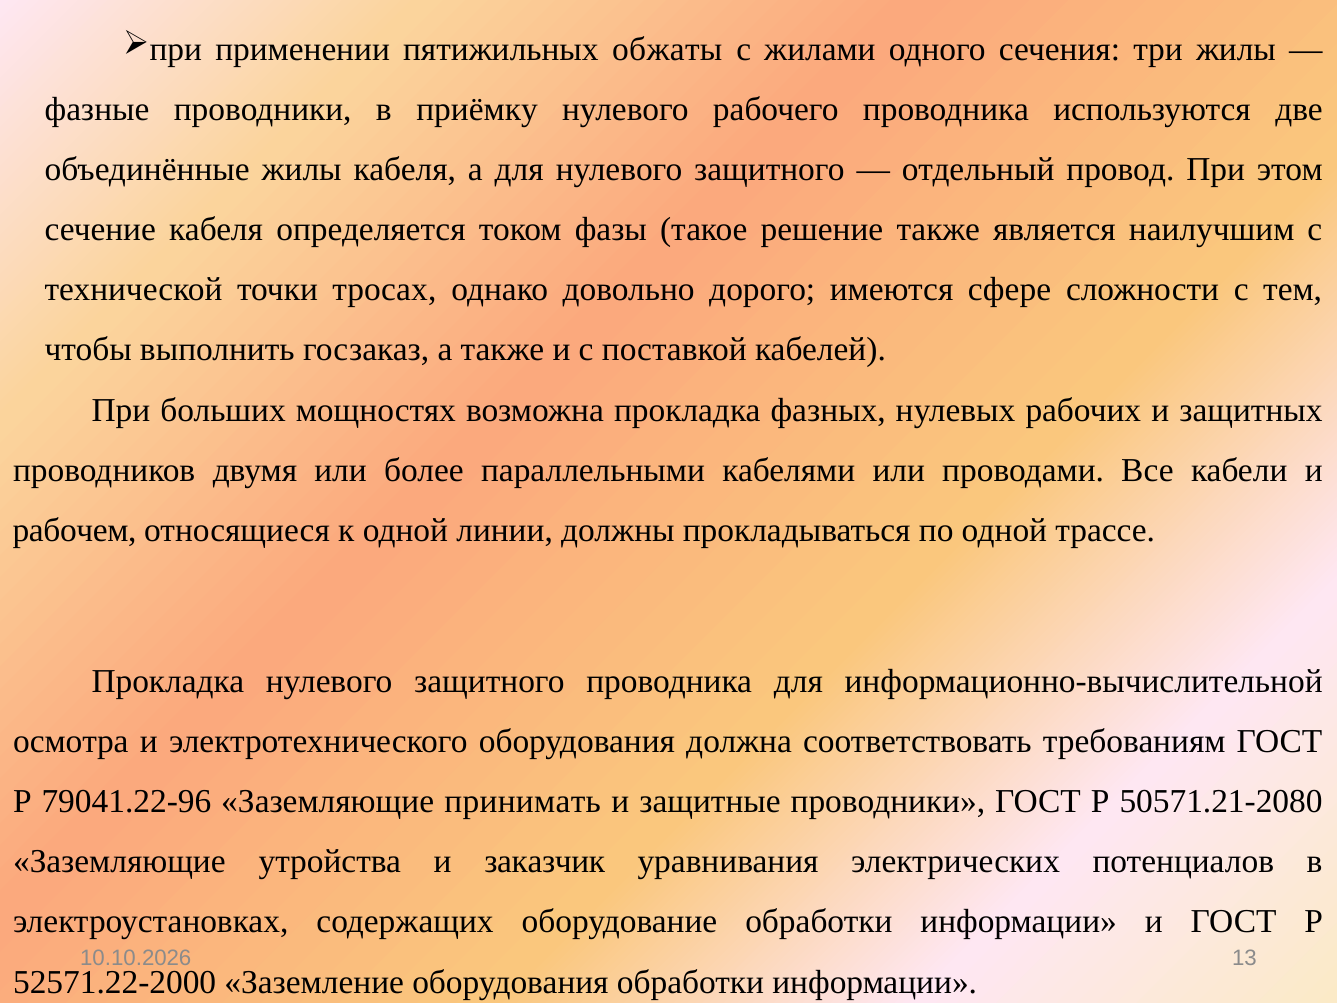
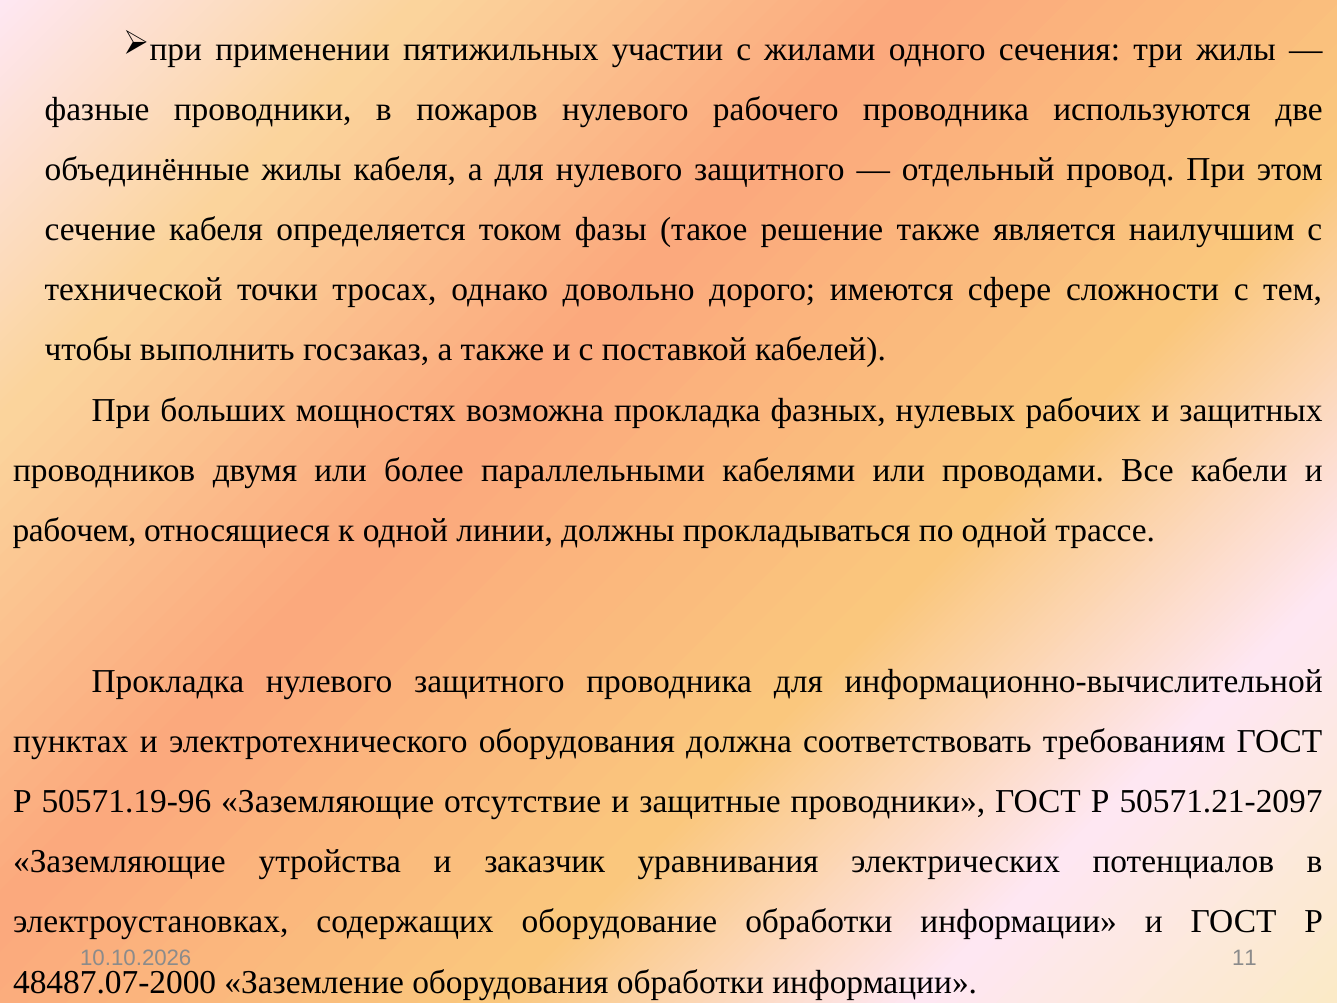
обжаты: обжаты -> участии (668, 49)
приёмку: приёмку -> пожаров (477, 109)
осмотра: осмотра -> пунктах (71, 741)
79041.22-96: 79041.22-96 -> 50571.19-96 (126, 801)
принимать: принимать -> отсутствие (523, 801)
50571.21-2080: 50571.21-2080 -> 50571.21-2097 (1221, 801)
13: 13 -> 11 (1244, 958)
52571.22-2000: 52571.22-2000 -> 48487.07-2000 (115, 982)
